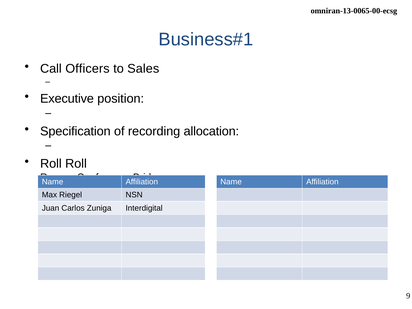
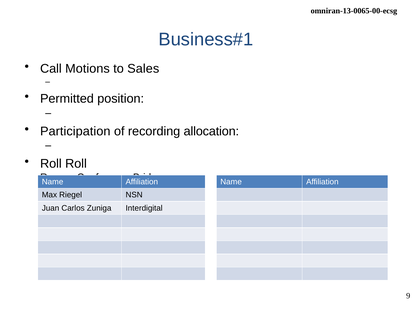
Officers: Officers -> Motions (87, 69)
Executive: Executive -> Permitted (67, 99)
Specification: Specification -> Participation (75, 131)
